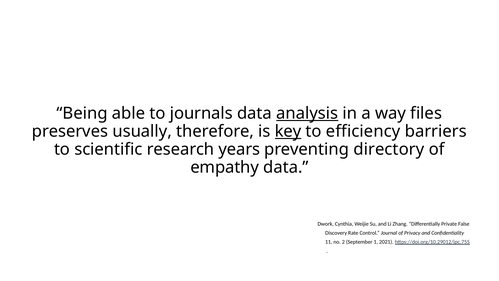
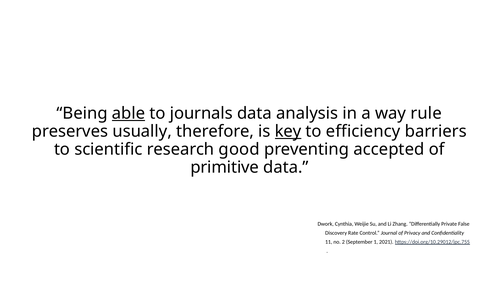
able underline: none -> present (129, 113)
analysis underline: present -> none (307, 113)
files: files -> rule (426, 113)
years: years -> good (239, 149)
directory: directory -> accepted (389, 149)
empathy: empathy -> primitive (225, 167)
